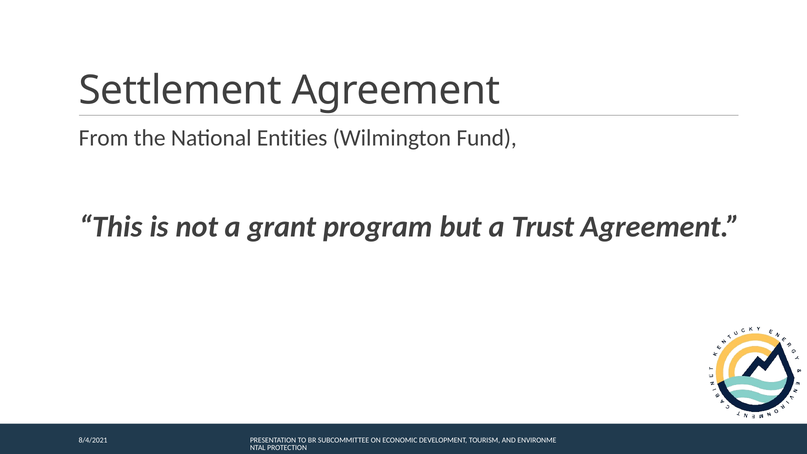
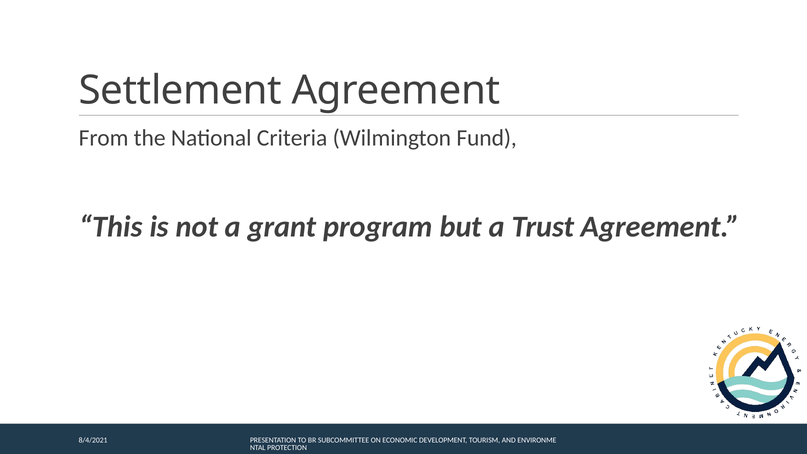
Entities: Entities -> Criteria (292, 138)
